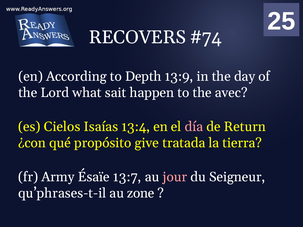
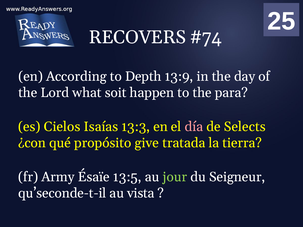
sait: sait -> soit (116, 93)
avec: avec -> para (231, 93)
13:4: 13:4 -> 13:3 (136, 127)
Return: Return -> Selects (245, 127)
13:7: 13:7 -> 13:5 (127, 177)
jour colour: pink -> light green (175, 177)
qu’phrases-t-il: qu’phrases-t-il -> qu’seconde-t-il (62, 193)
zone: zone -> vista (141, 193)
